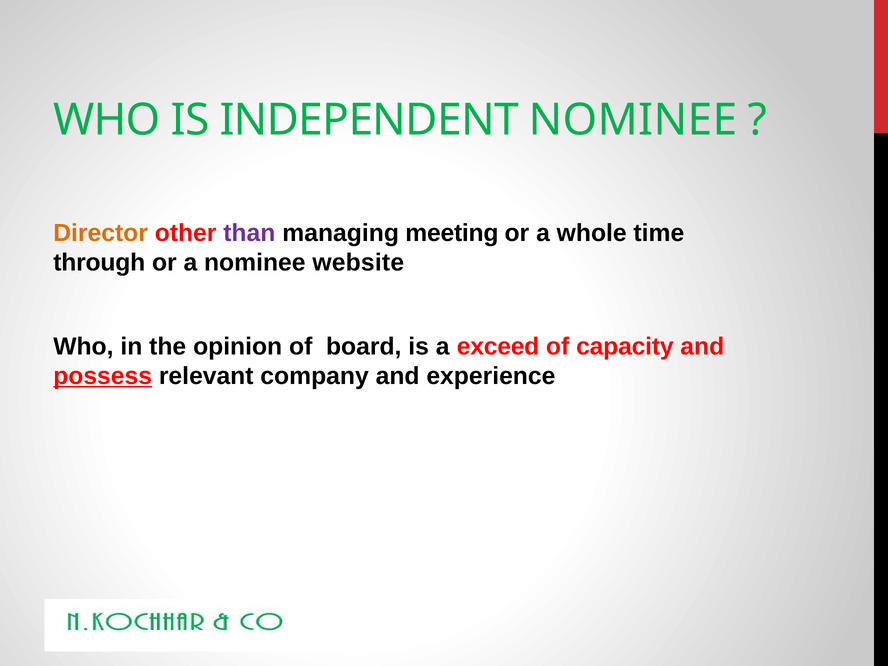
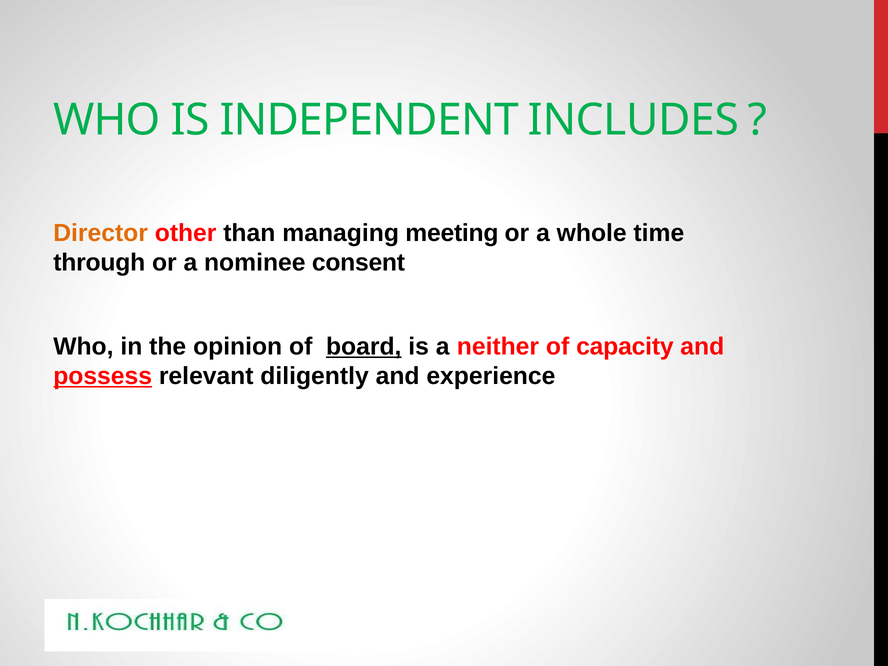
INDEPENDENT NOMINEE: NOMINEE -> INCLUDES (633, 120)
than colour: purple -> black (249, 233)
website: website -> consent (358, 263)
board underline: none -> present (364, 347)
exceed: exceed -> neither (498, 347)
company: company -> diligently (315, 376)
